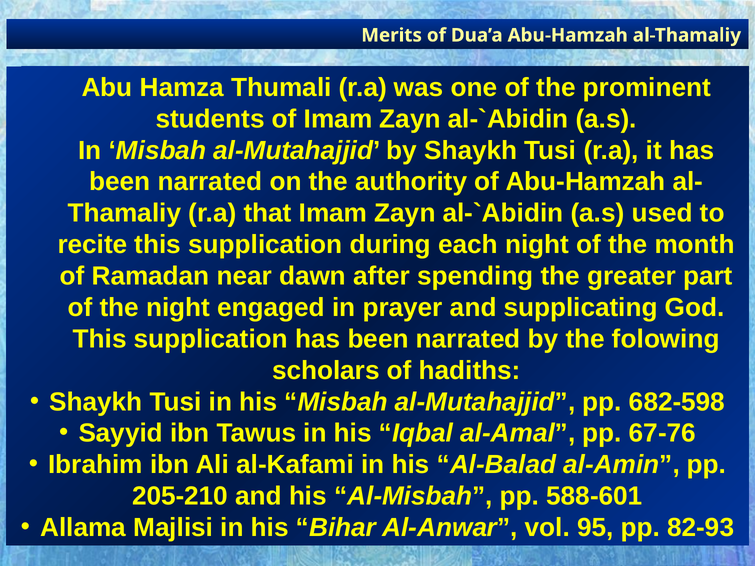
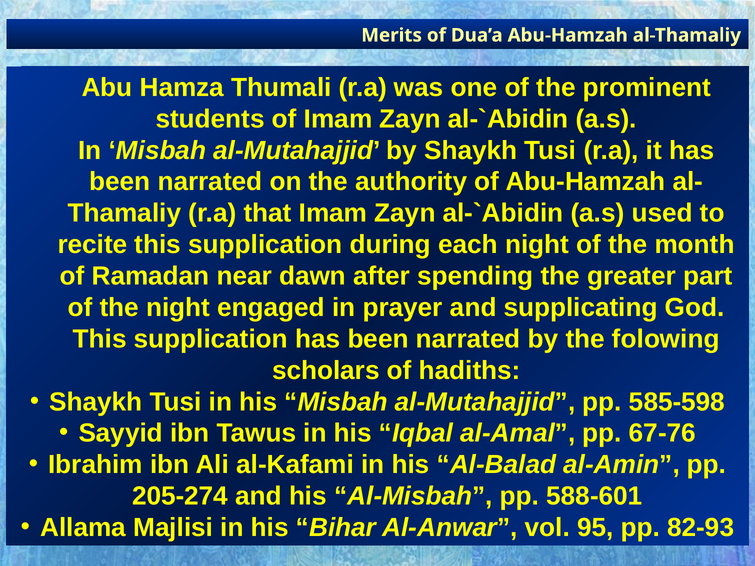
682-598: 682-598 -> 585-598 (677, 402)
205-210: 205-210 -> 205-274 (180, 496)
